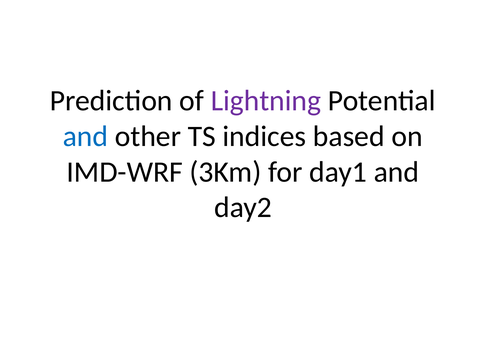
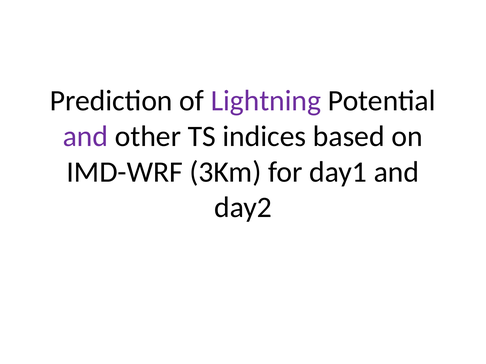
and colour: blue -> purple (85, 137)
